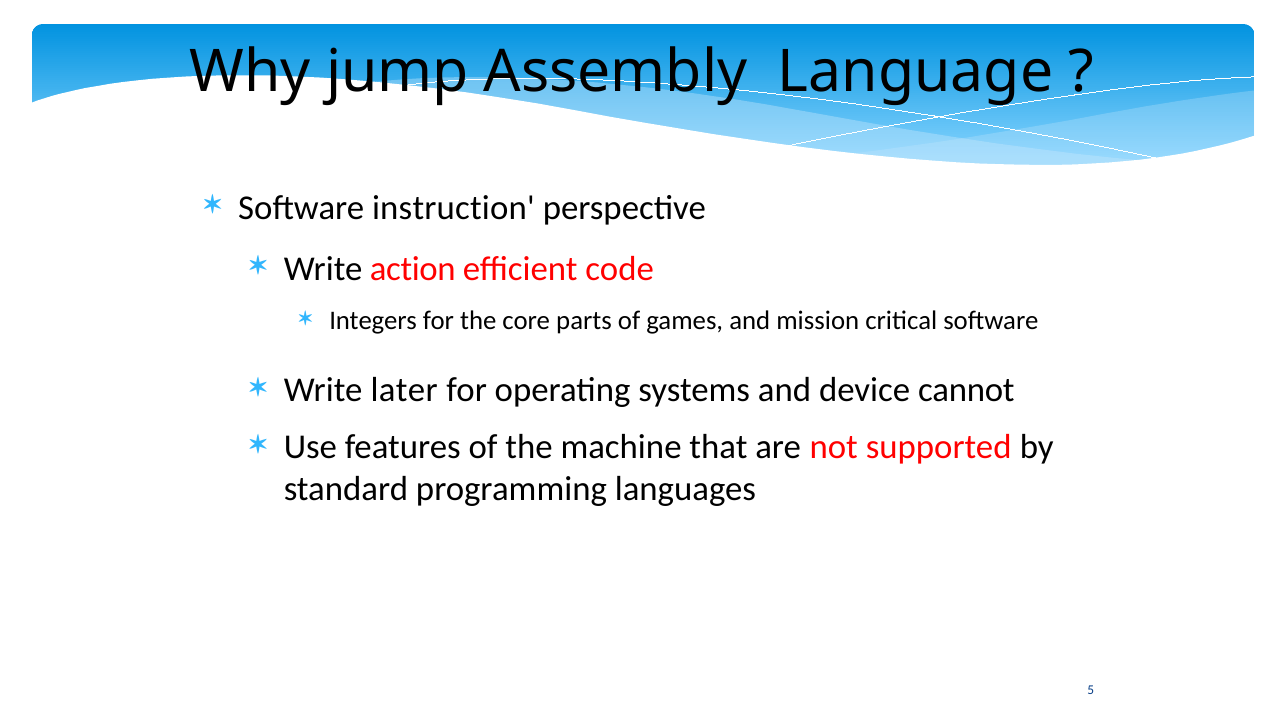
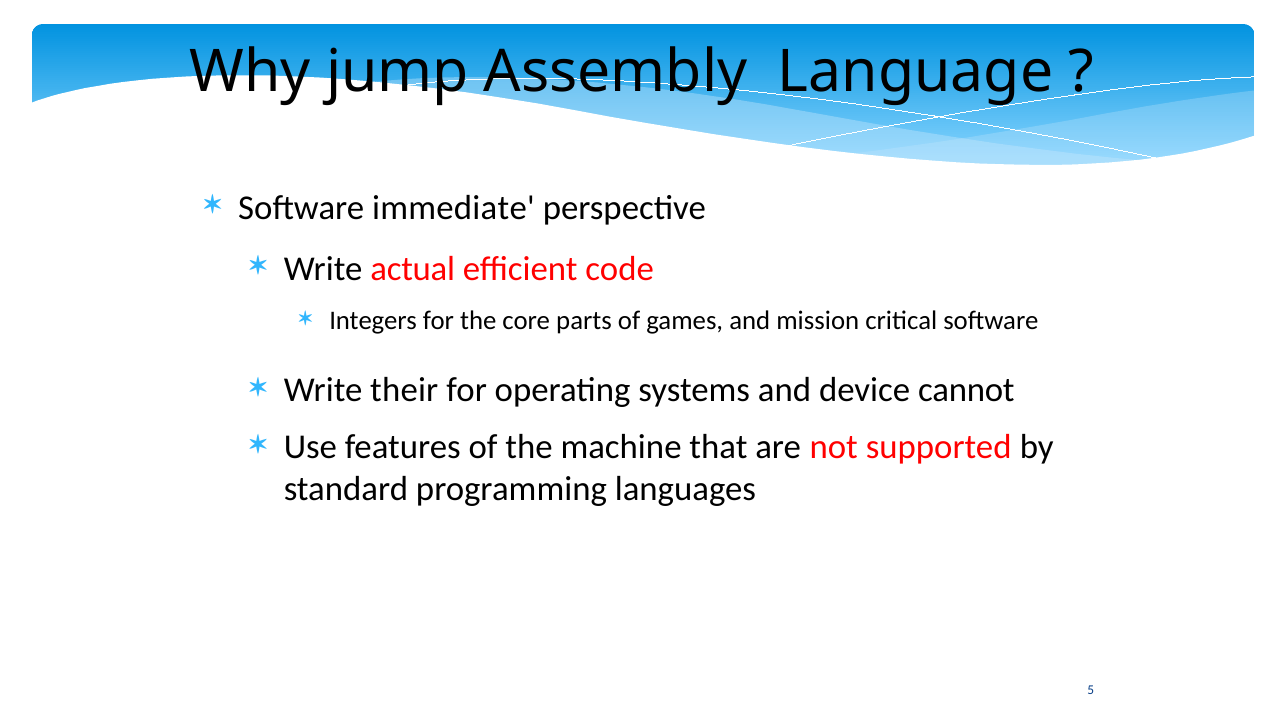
instruction: instruction -> immediate (453, 208)
action: action -> actual (413, 269)
later: later -> their (404, 390)
